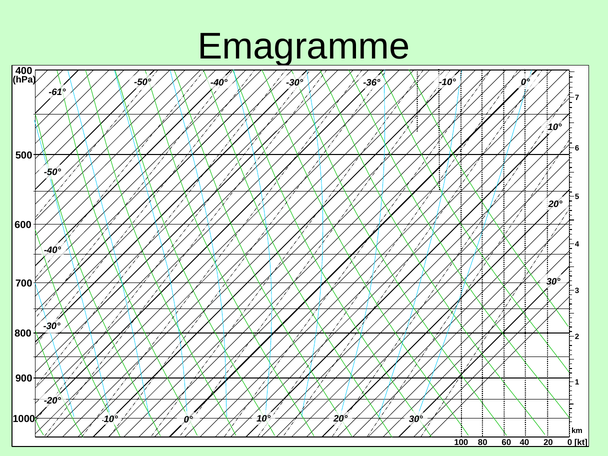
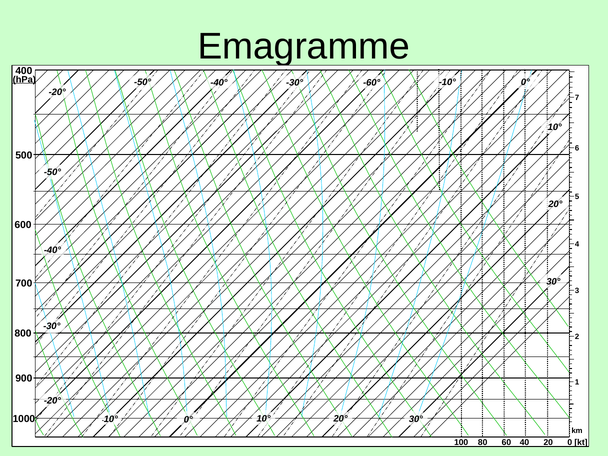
hPa underline: none -> present (24, 79)
-36°: -36° -> -60° (372, 82)
-61°: -61° -> -20° (57, 92)
